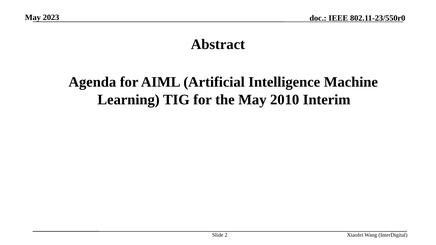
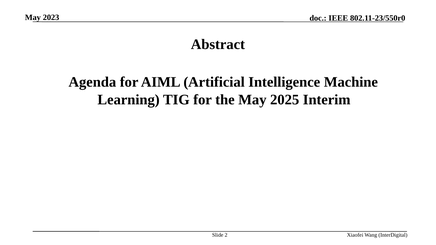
2010: 2010 -> 2025 (285, 100)
